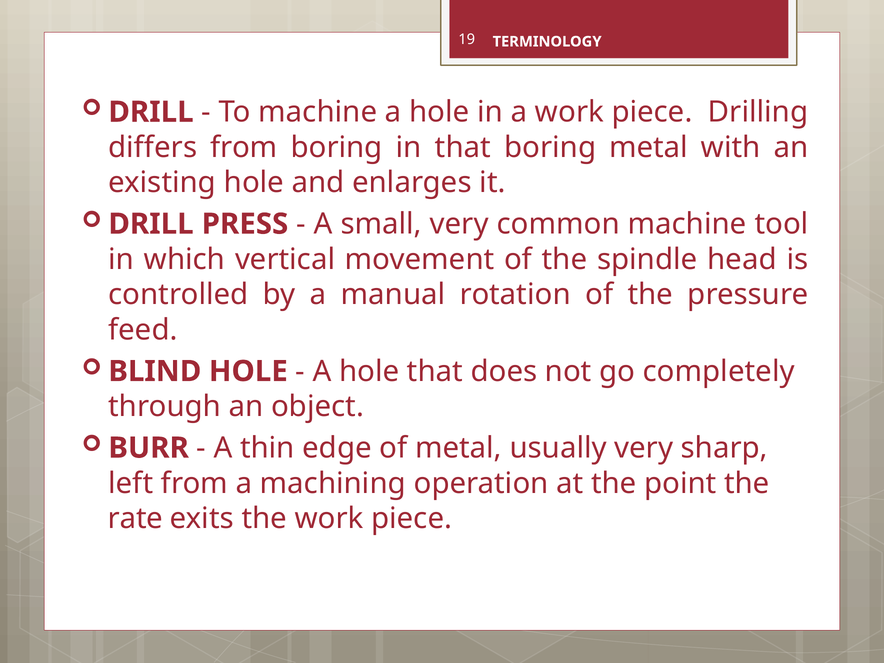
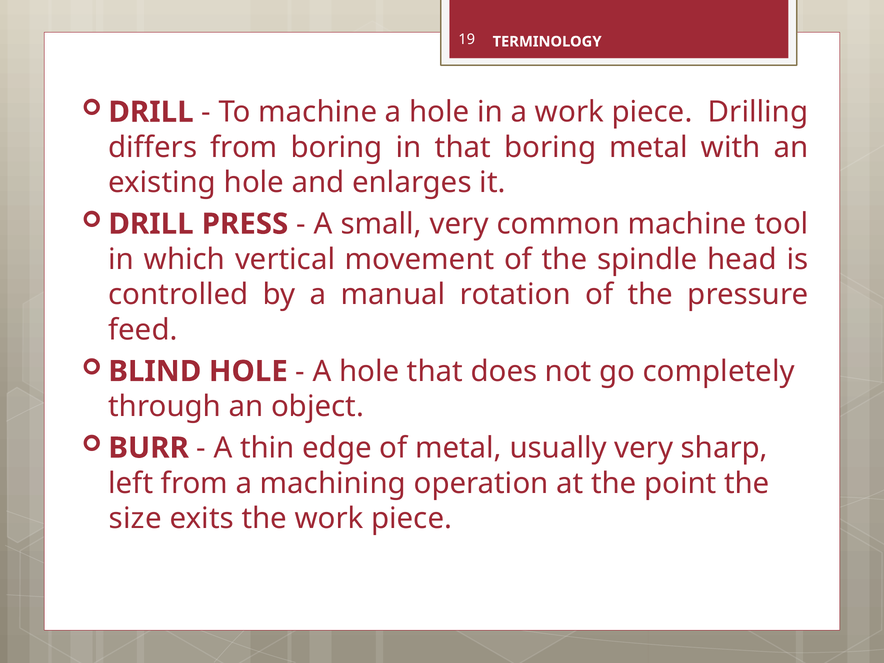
rate: rate -> size (135, 519)
